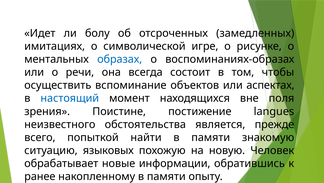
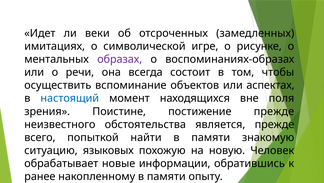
болу: болу -> веки (97, 33)
образах colour: blue -> purple (120, 59)
постижение langues: langues -> прежде (274, 111)
